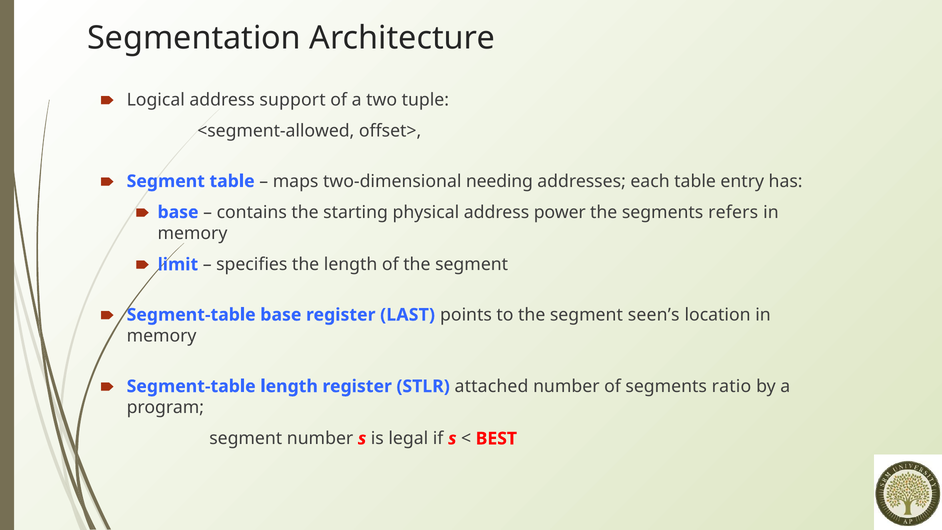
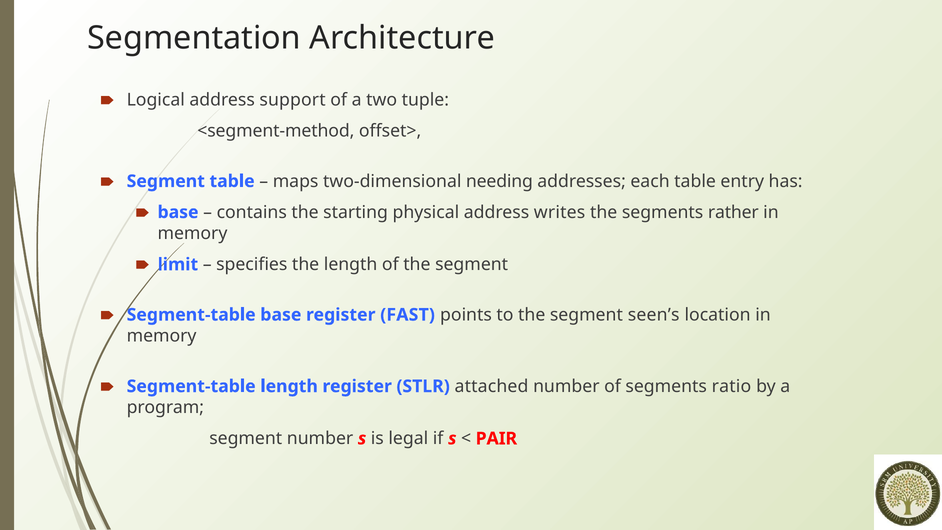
<segment-allowed: <segment-allowed -> <segment-method (276, 131)
power: power -> writes (560, 212)
refers: refers -> rather (733, 212)
LAST: LAST -> FAST (408, 315)
BEST: BEST -> PAIR (496, 438)
